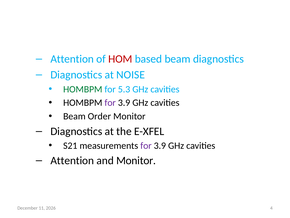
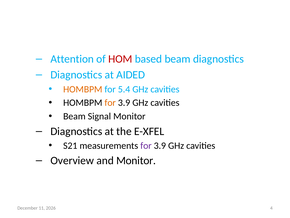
NOISE: NOISE -> AIDED (131, 75)
HOMBPM colour: green -> orange (83, 89)
5.3: 5.3 -> 5.4 (124, 89)
for colour: purple -> orange (110, 103)
Order: Order -> Signal (99, 116)
Attention: Attention -> Overview (72, 160)
